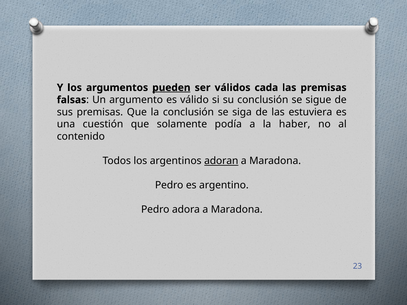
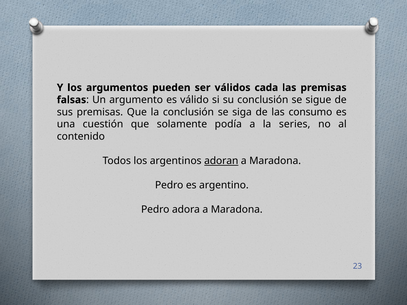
pueden underline: present -> none (171, 88)
estuviera: estuviera -> consumo (310, 112)
haber: haber -> series (295, 124)
